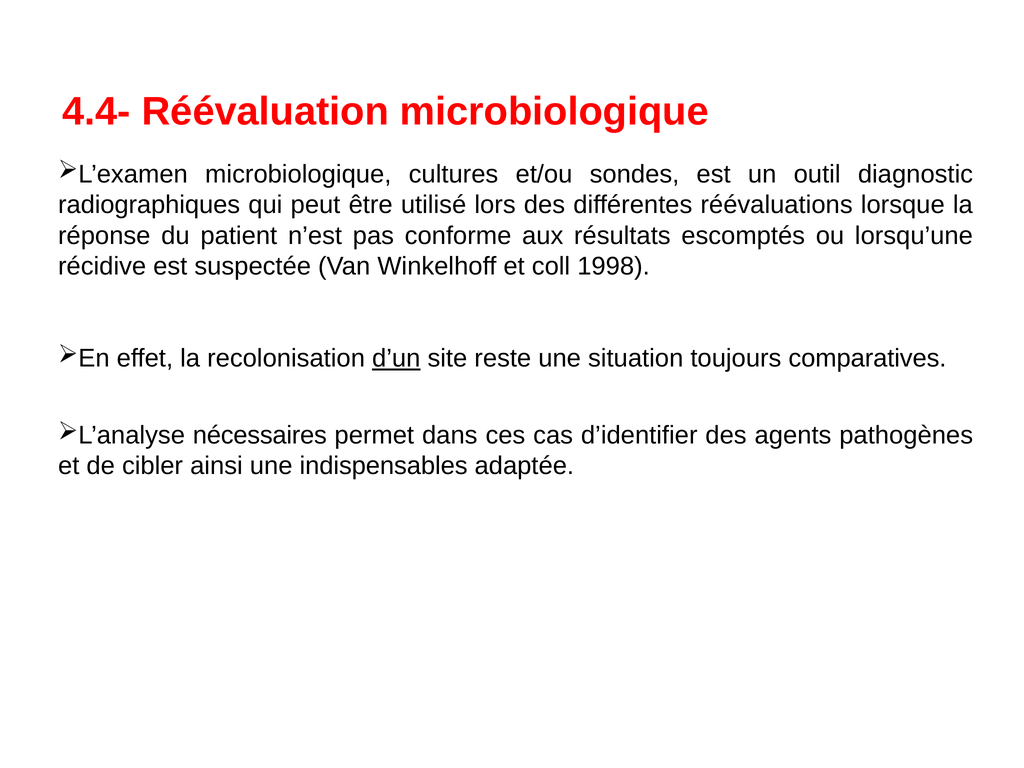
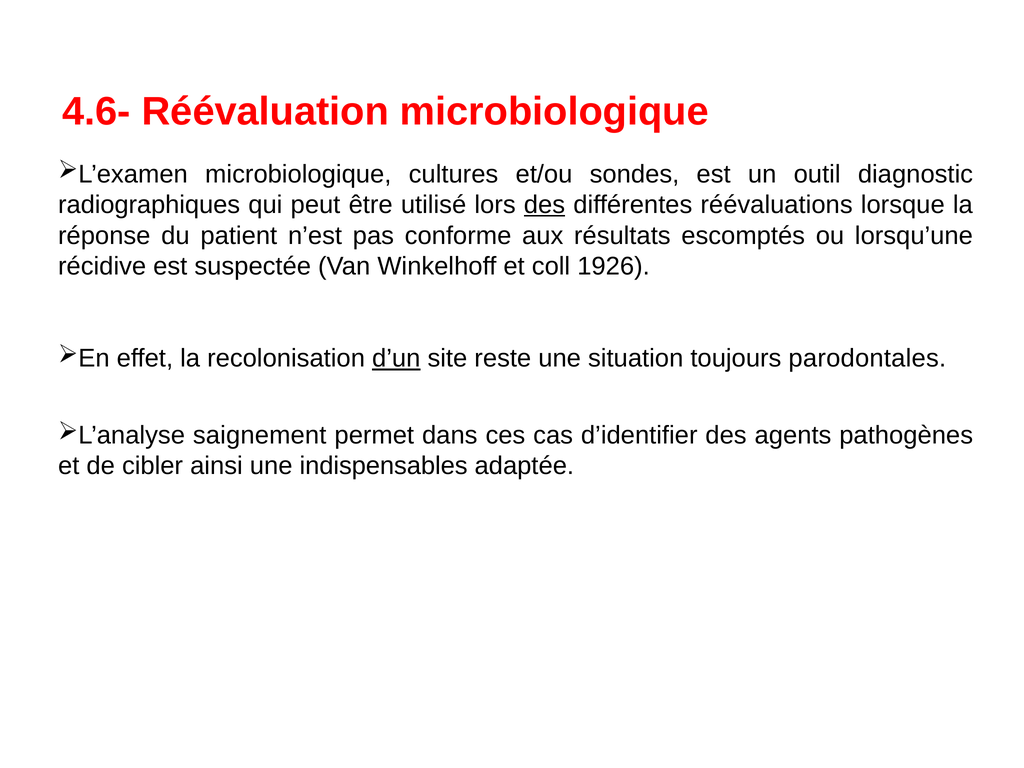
4.4-: 4.4- -> 4.6- (96, 112)
des underline: none -> present (544, 205)
1998: 1998 -> 1926 (614, 266)
comparatives: comparatives -> parodontales (867, 358)
nécessaires: nécessaires -> saignement (260, 435)
